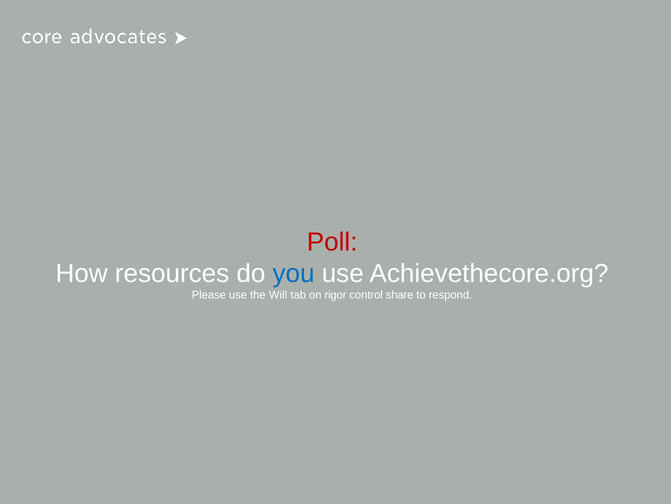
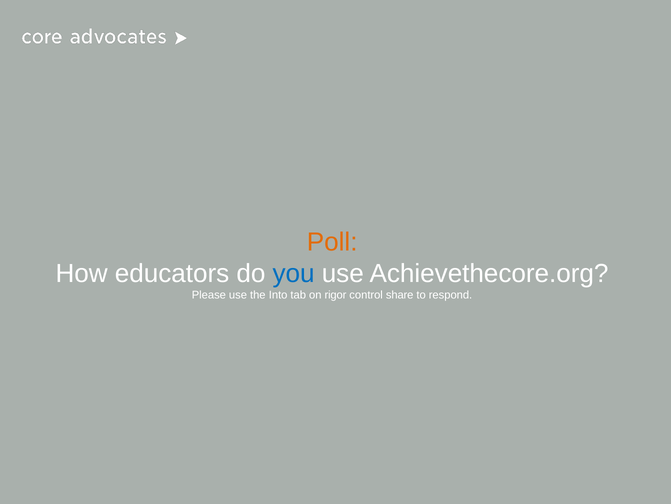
Poll colour: red -> orange (332, 242)
resources: resources -> educators (172, 273)
Will: Will -> Into (278, 294)
